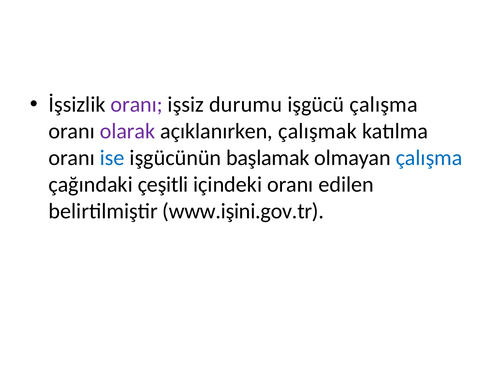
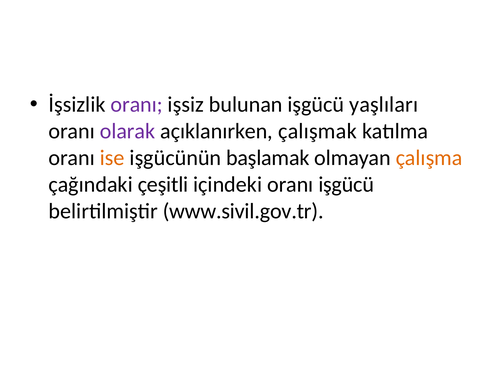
durumu: durumu -> bulunan (246, 104)
işgücü çalışma: çalışma -> yaşlıları (384, 104)
ise colour: blue -> orange (112, 158)
çalışma colour: blue -> orange (429, 158)
oranı edilen: edilen -> işgücü (346, 184)
www.işini.gov.tr: www.işini.gov.tr -> www.sivil.gov.tr (243, 211)
